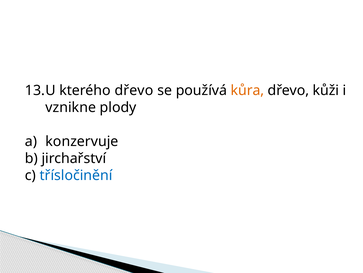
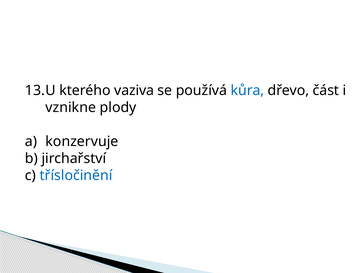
kterého dřevo: dřevo -> vaziva (134, 90)
kůra colour: orange -> blue (247, 90)
kůži: kůži -> část (326, 90)
